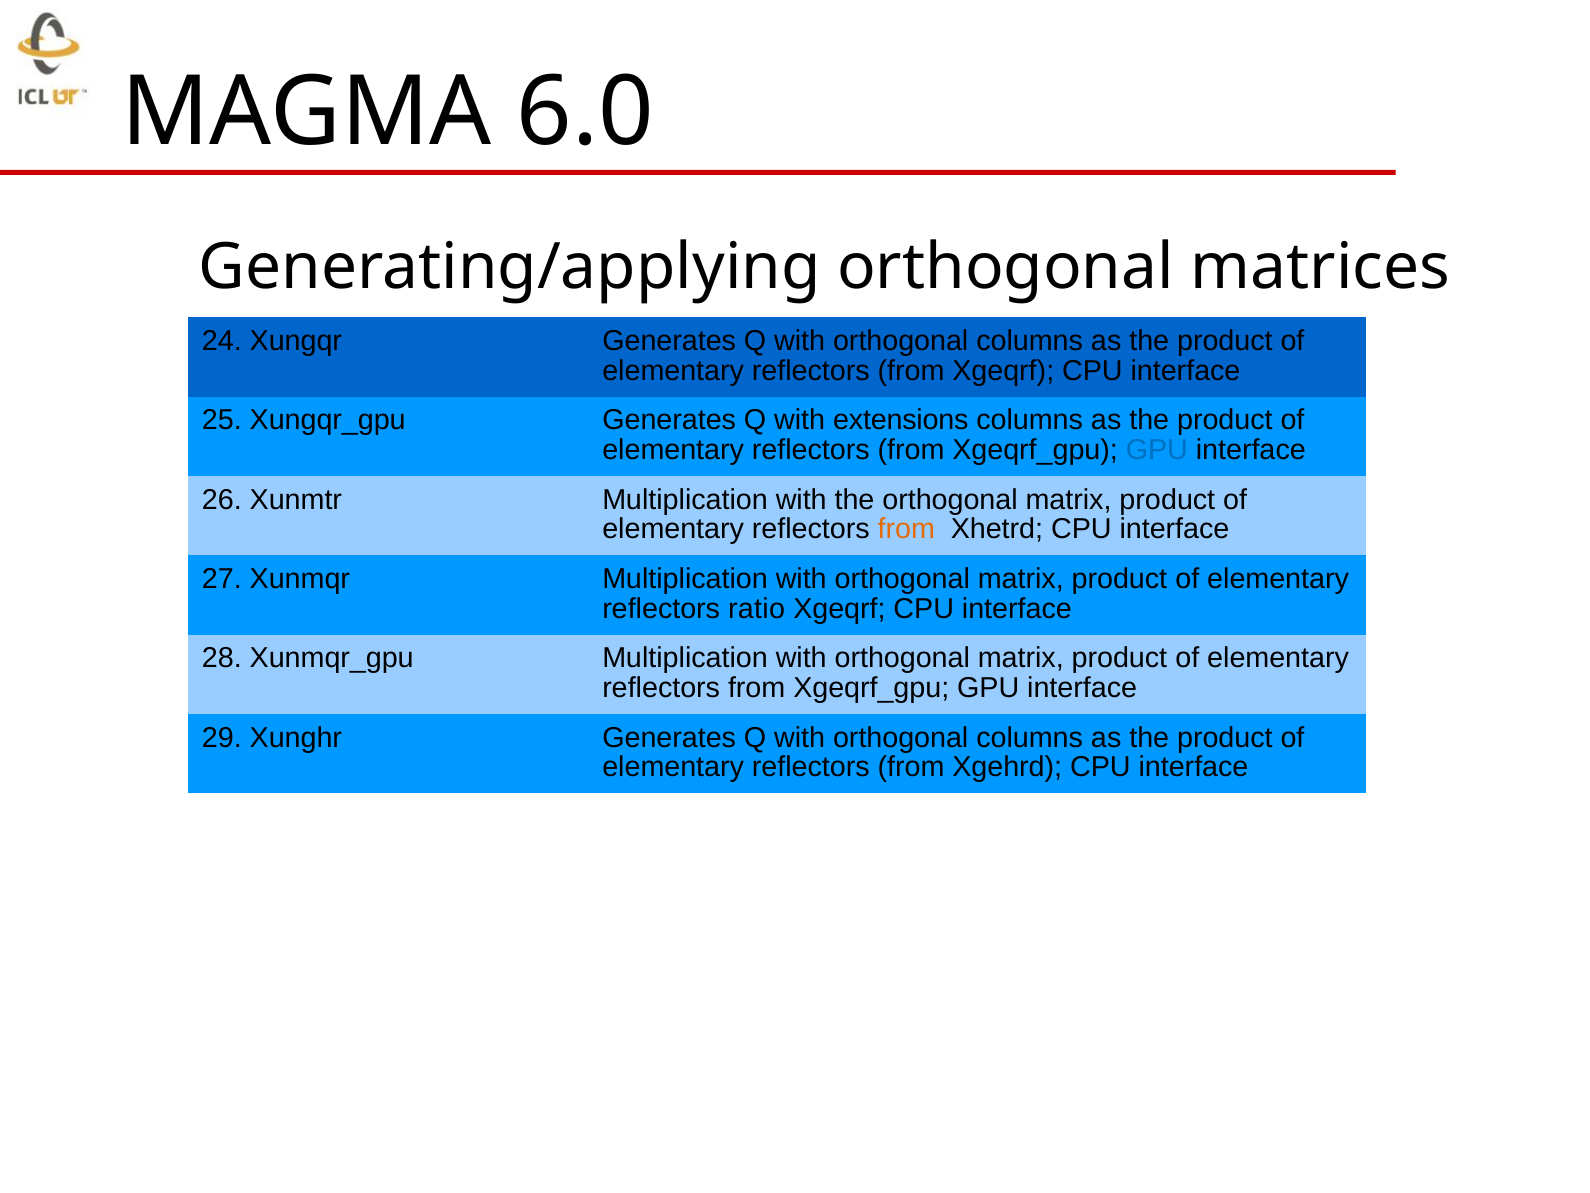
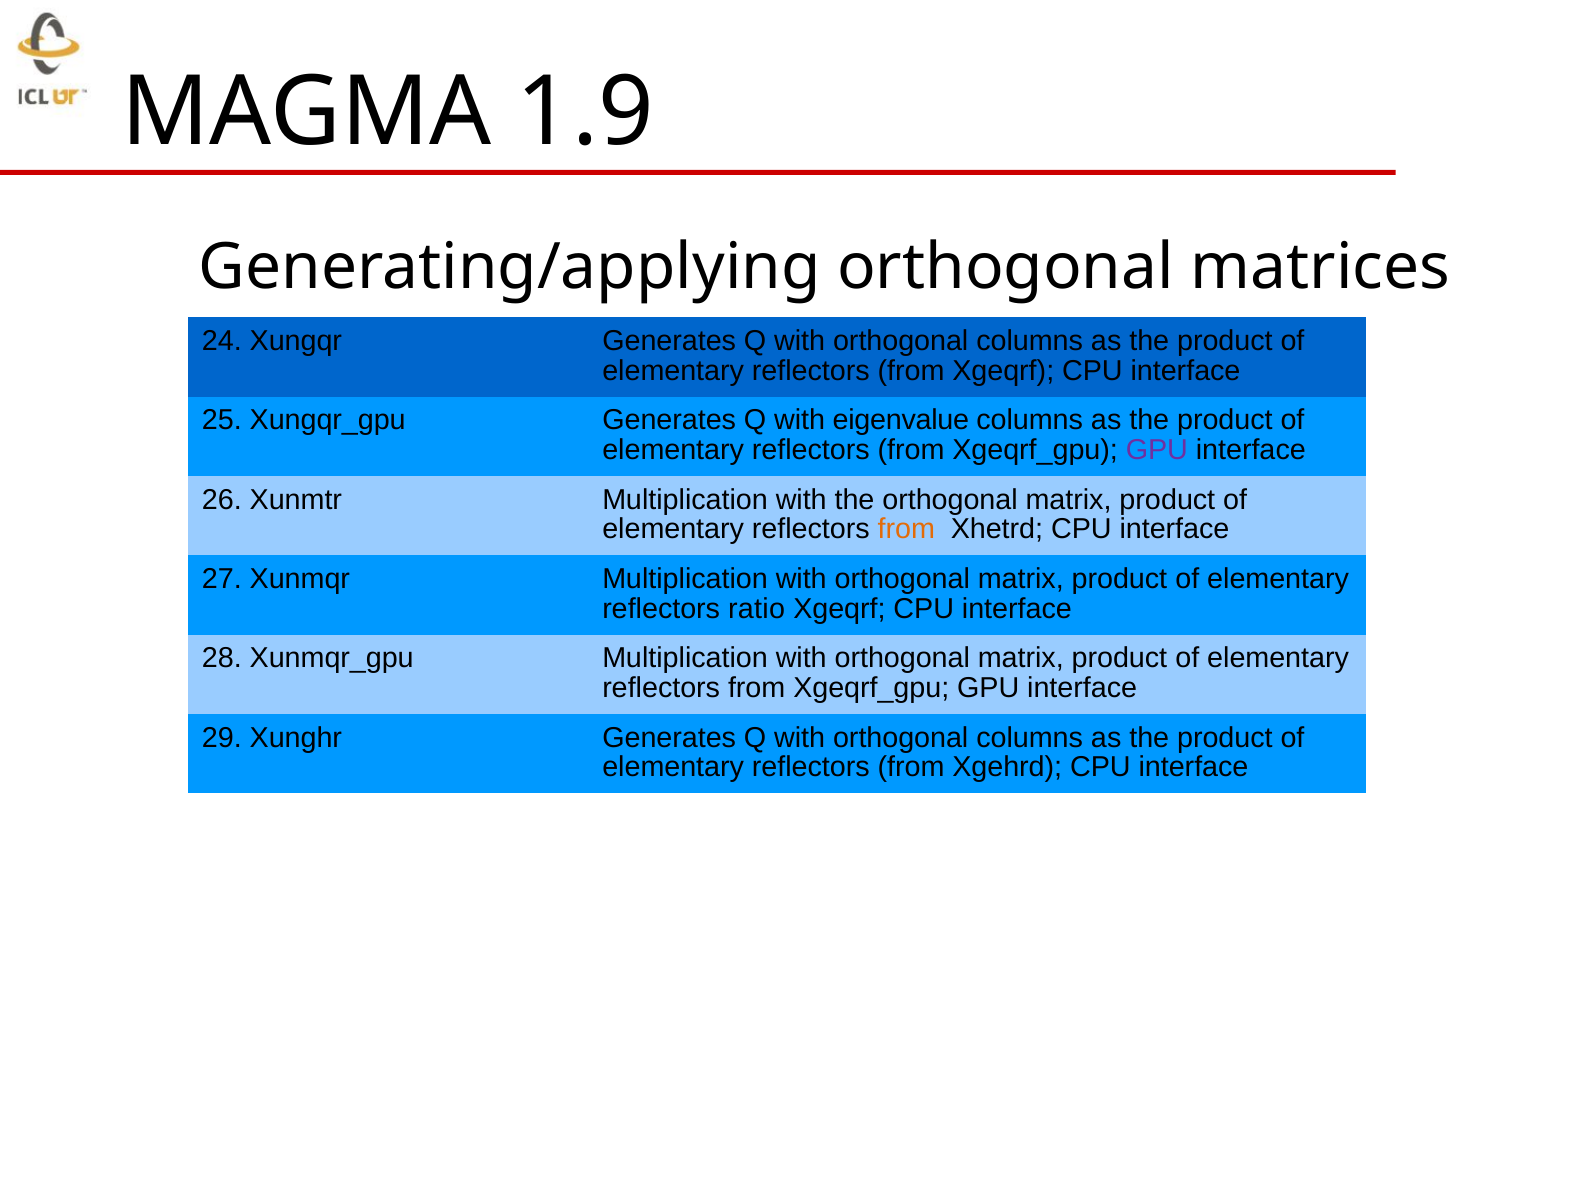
6.0: 6.0 -> 1.9 (585, 113)
extensions: extensions -> eigenvalue (901, 420)
GPU colour: blue -> purple (1157, 450)
